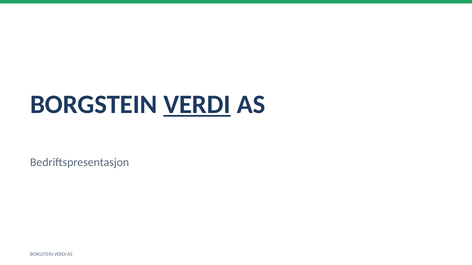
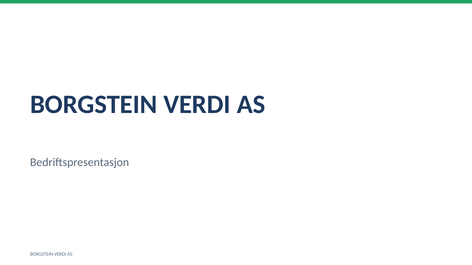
VERDI underline: present -> none (197, 105)
